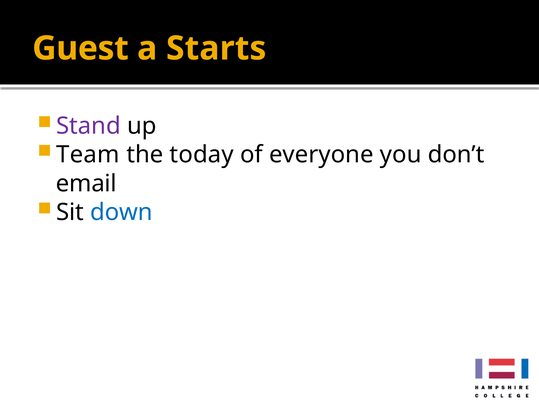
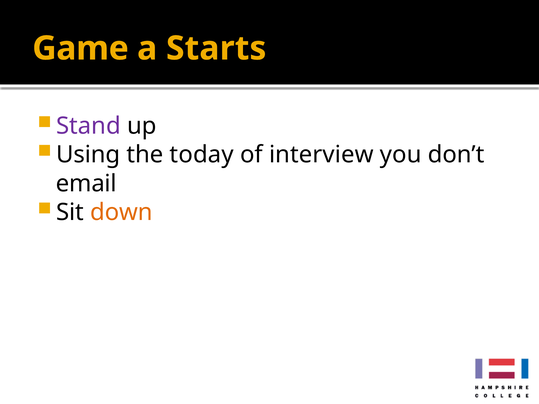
Guest: Guest -> Game (80, 48)
Team: Team -> Using (88, 155)
everyone: everyone -> interview (321, 155)
down colour: blue -> orange (122, 212)
